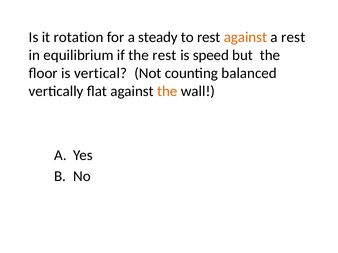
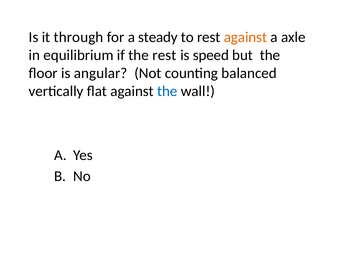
rotation: rotation -> through (79, 37)
a rest: rest -> axle (293, 37)
vertical: vertical -> angular (101, 73)
the colour: orange -> blue (167, 91)
